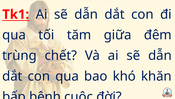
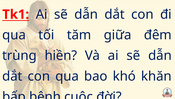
chết: chết -> hiền (61, 55)
